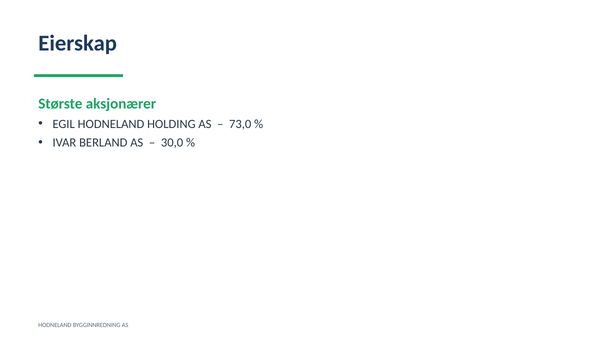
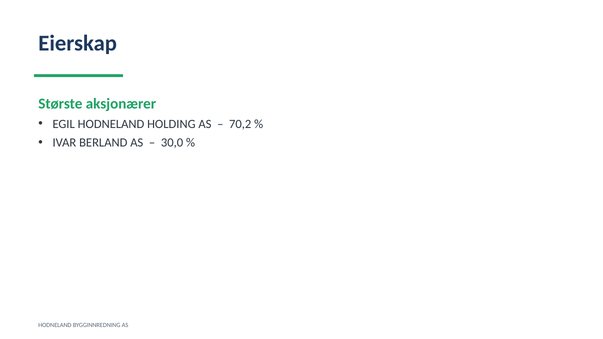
73,0: 73,0 -> 70,2 (240, 124)
